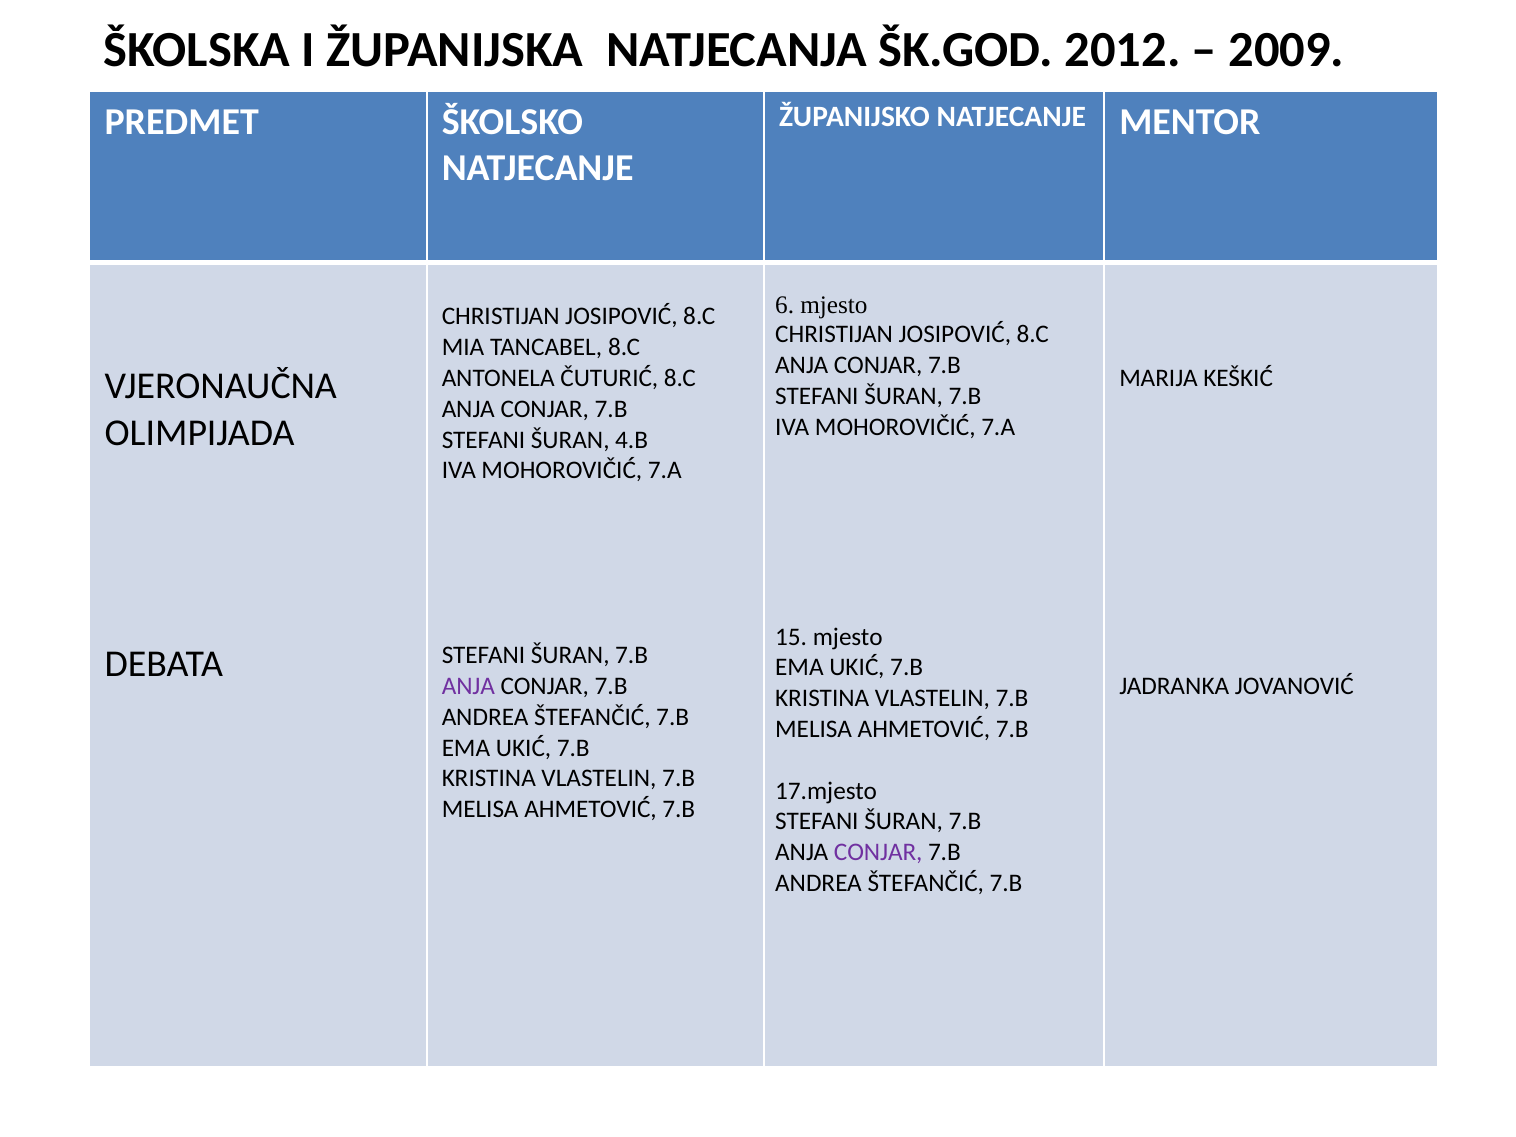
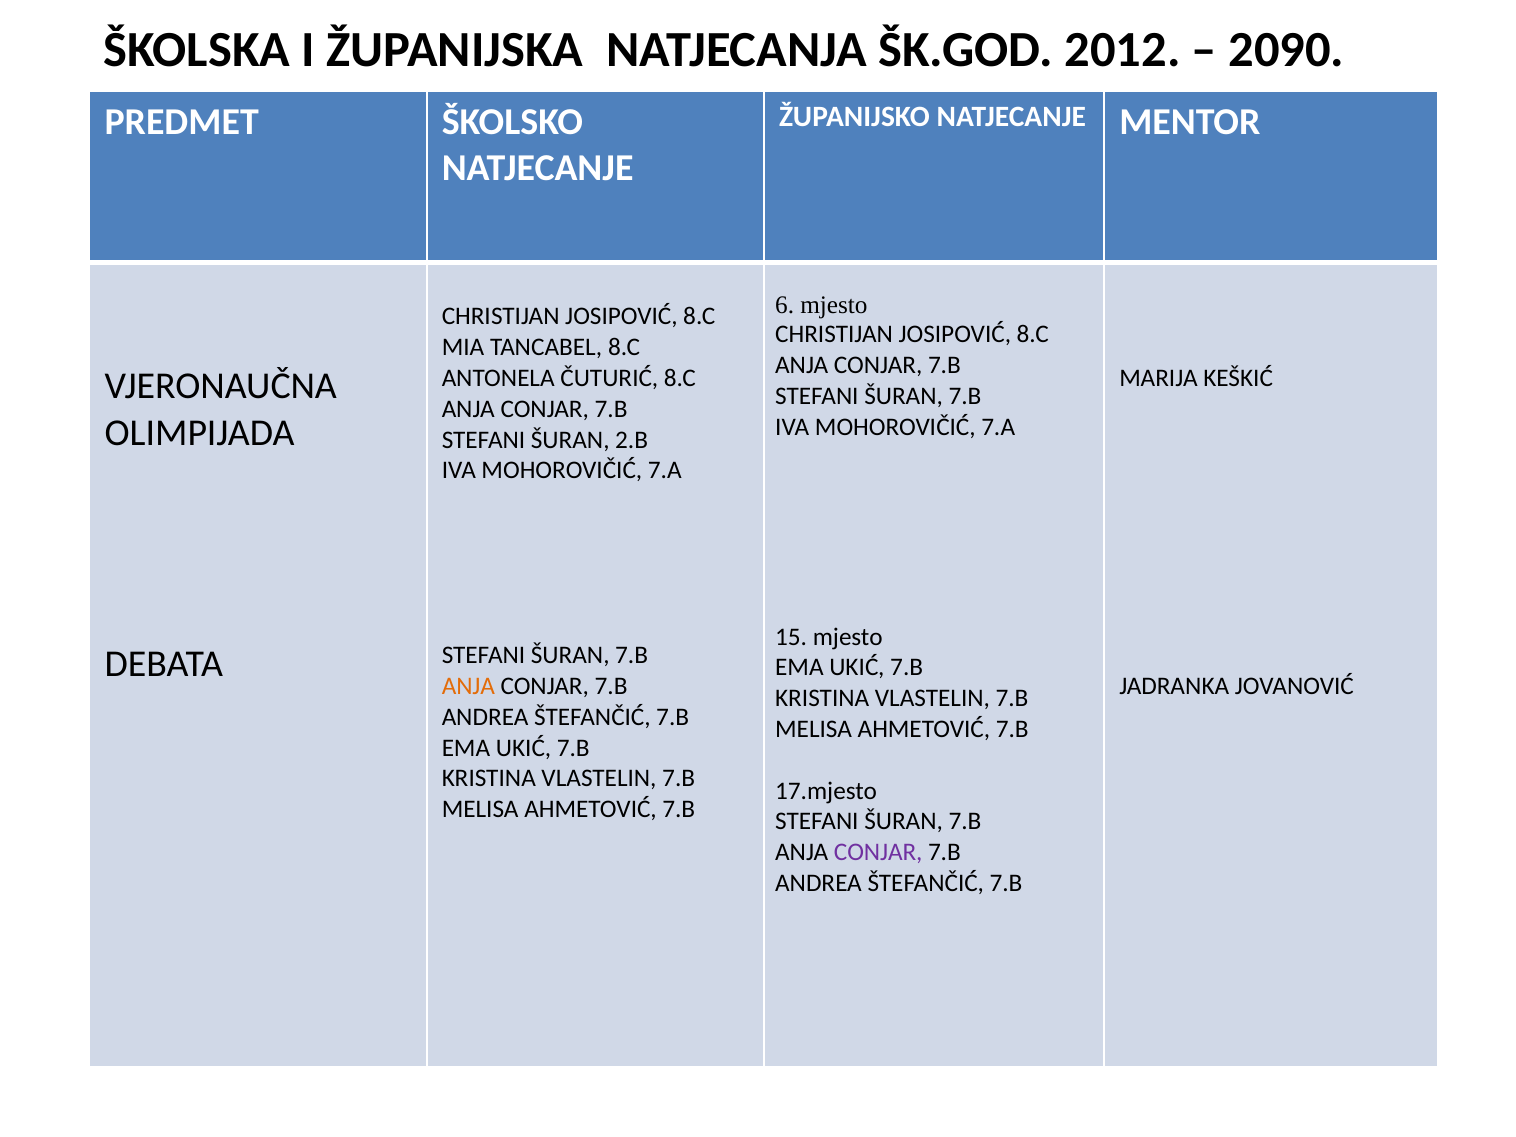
2009: 2009 -> 2090 (1286, 50)
4.B: 4.B -> 2.B (632, 440)
ANJA colour: purple -> orange (468, 686)
